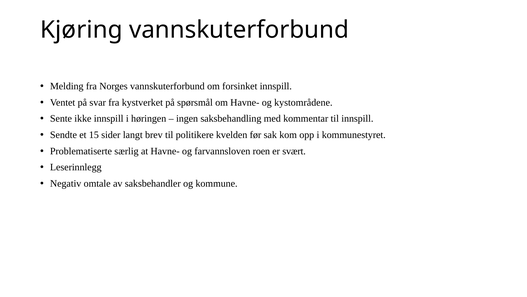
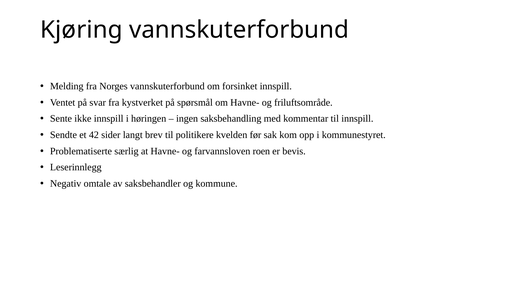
kystområdene: kystområdene -> friluftsområde (303, 102)
15: 15 -> 42 (94, 135)
svært: svært -> bevis (294, 151)
